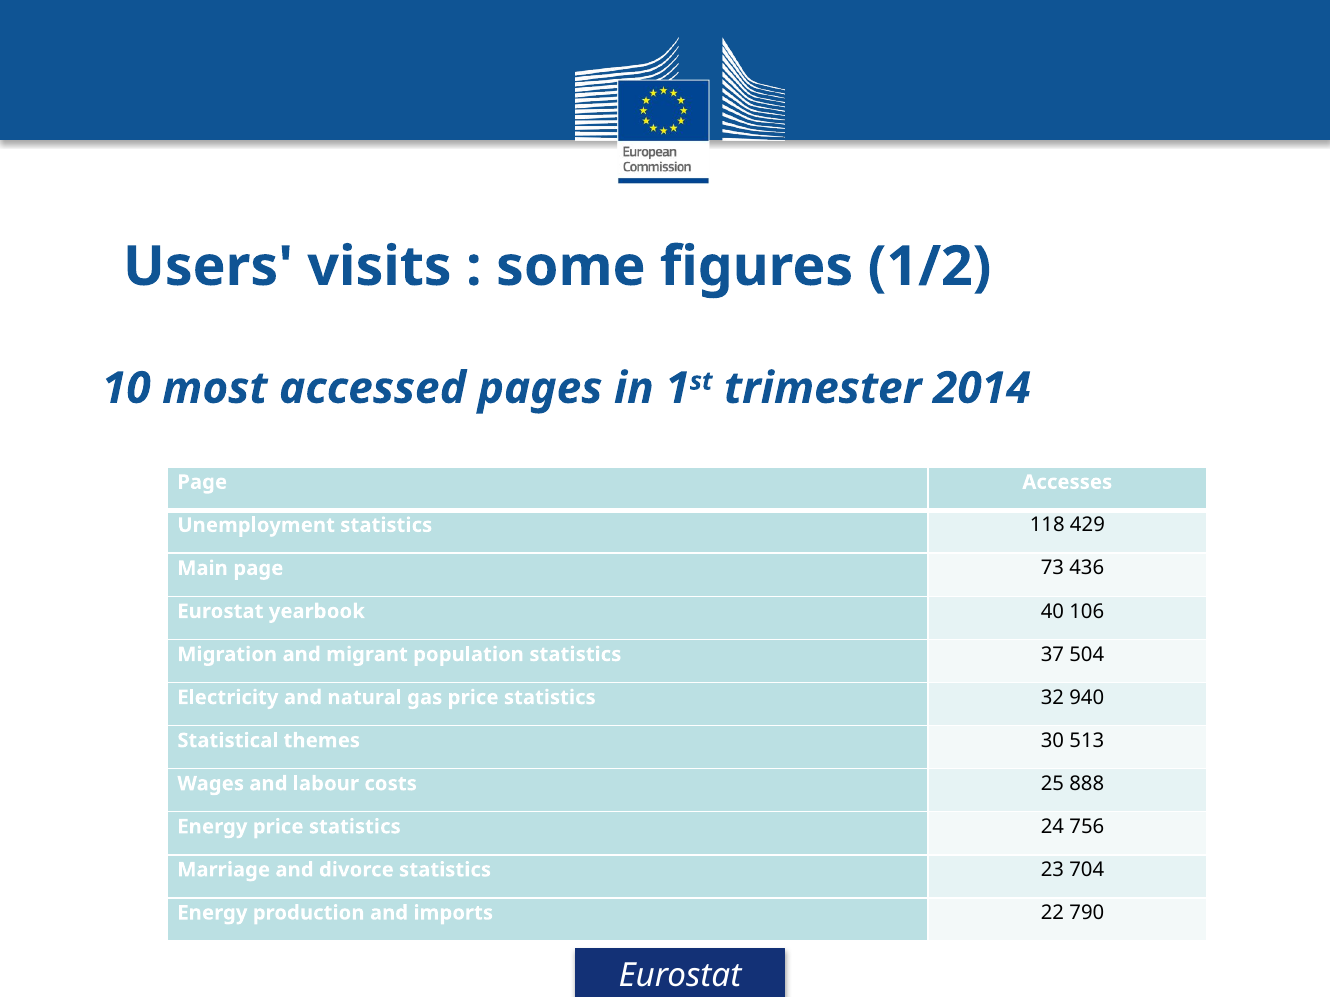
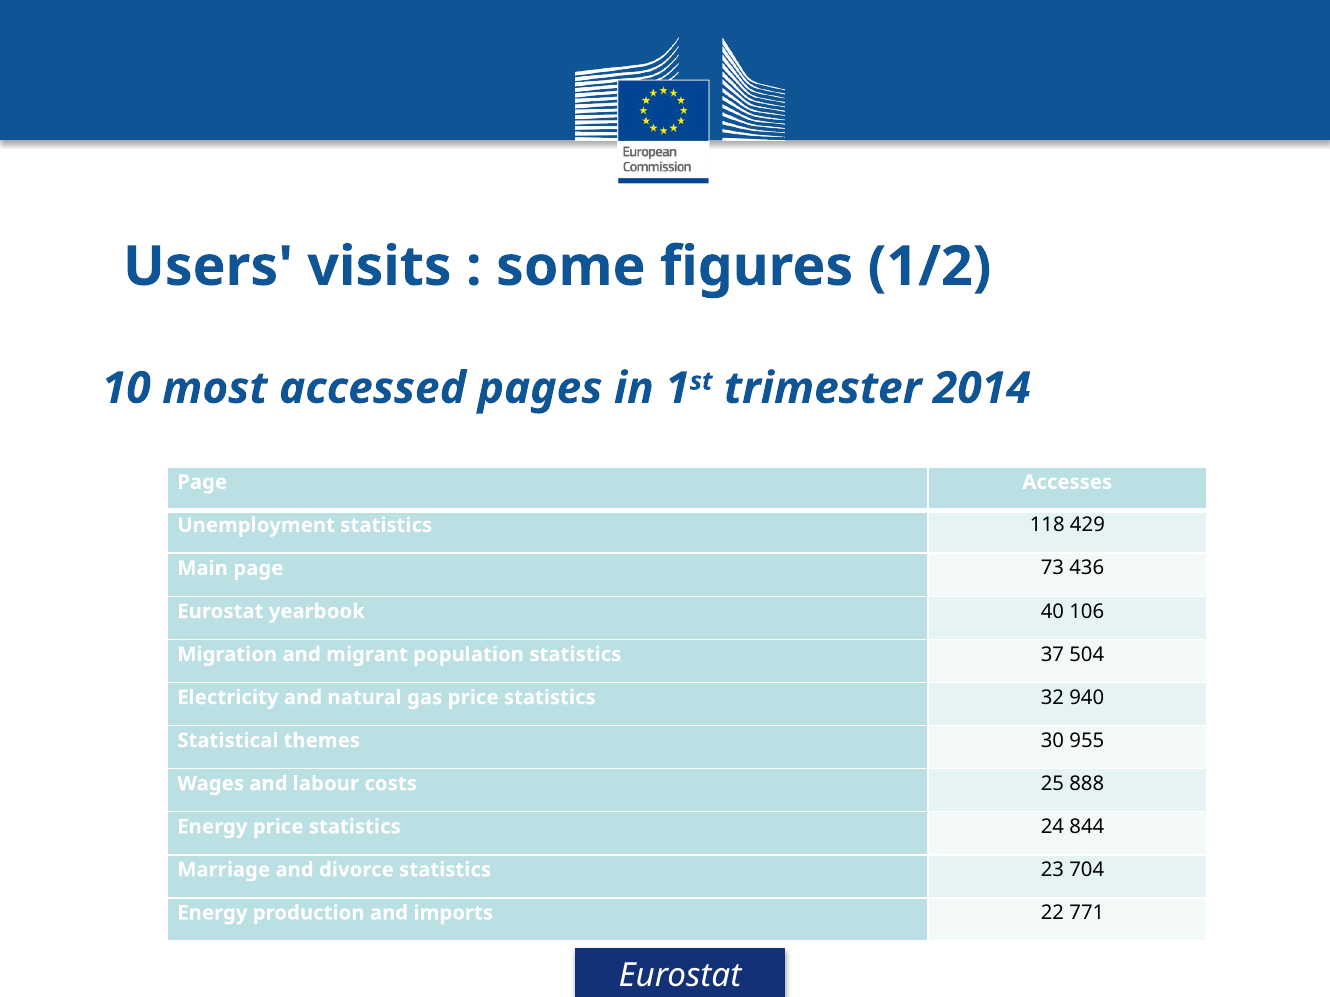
513: 513 -> 955 (1087, 741)
756: 756 -> 844 (1087, 827)
790: 790 -> 771 (1087, 913)
